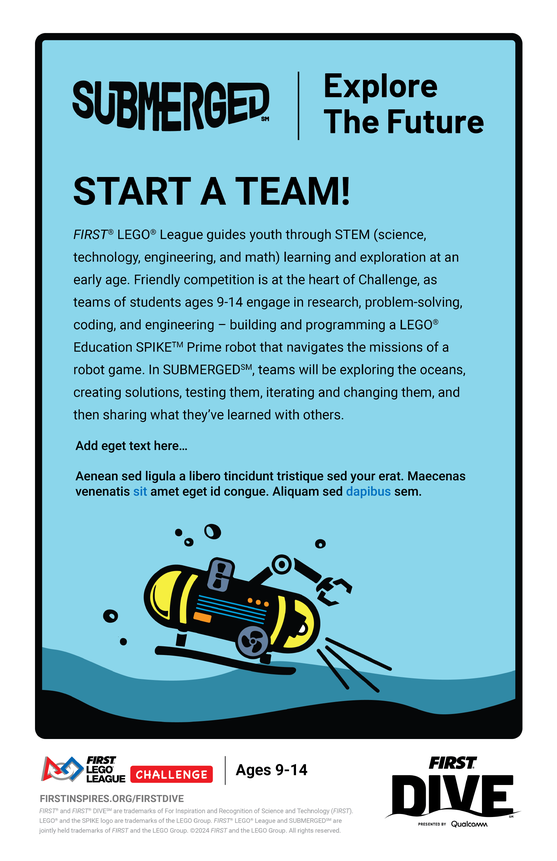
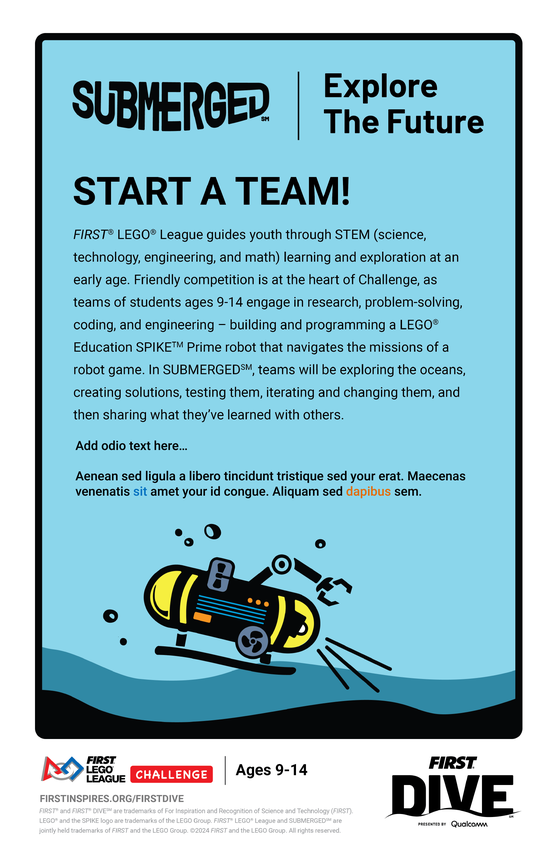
Add eget: eget -> odio (114, 446)
amet eget: eget -> your (195, 492)
dapibus colour: blue -> orange (369, 492)
